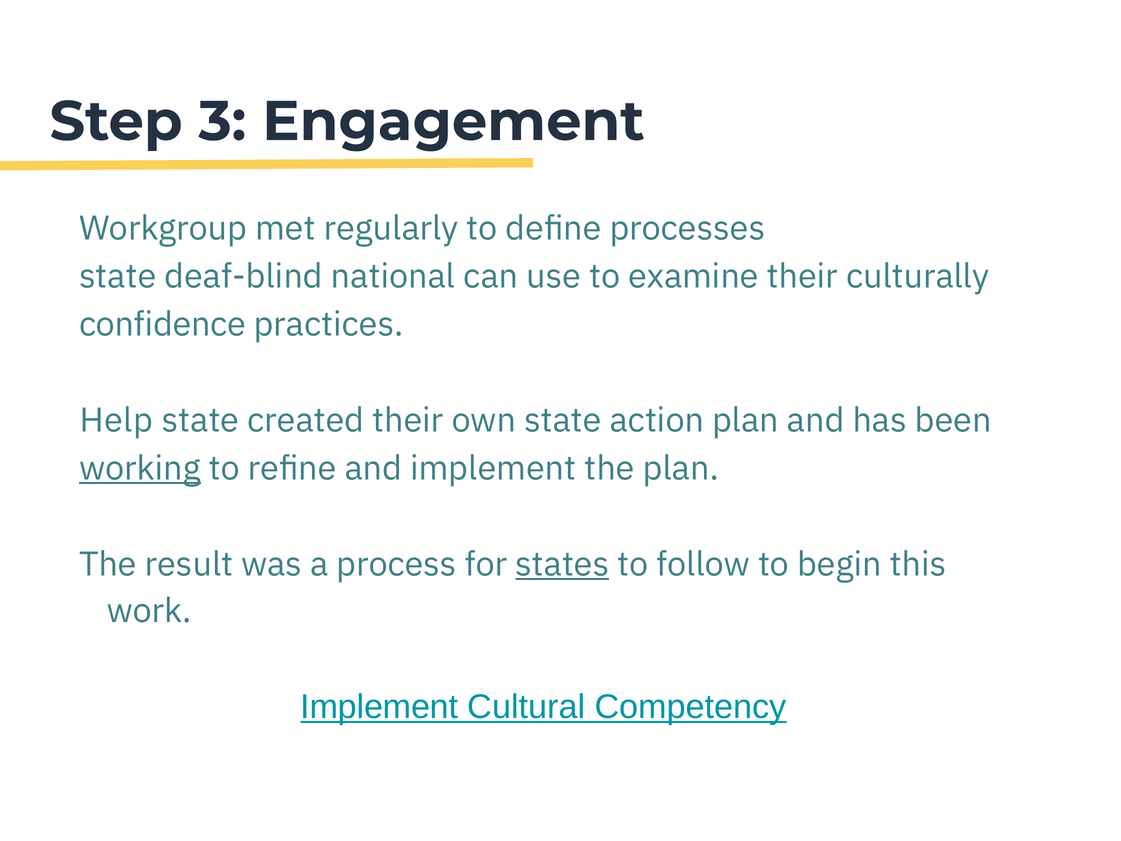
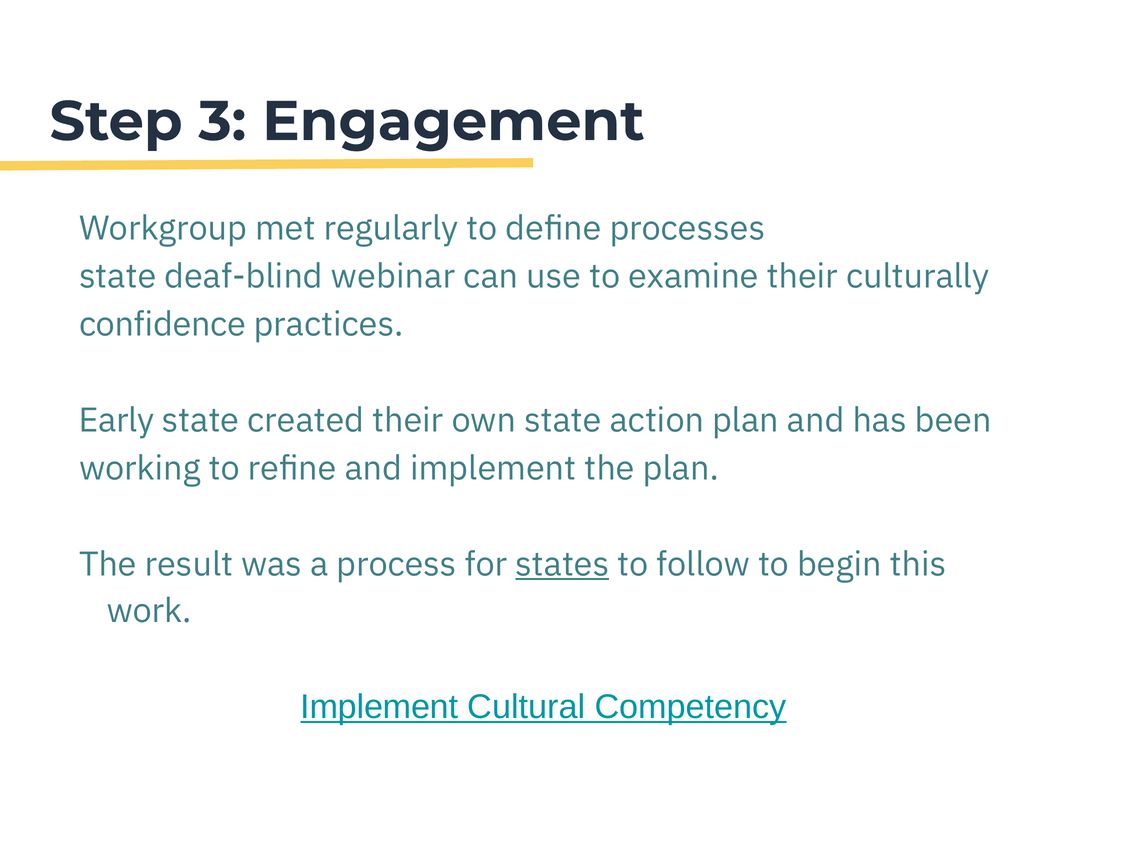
national: national -> webinar (393, 276)
Help: Help -> Early (117, 420)
working underline: present -> none (140, 468)
